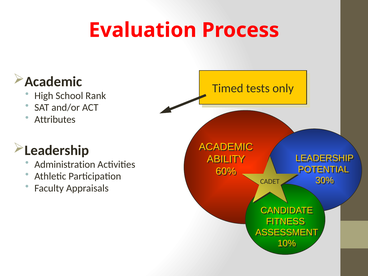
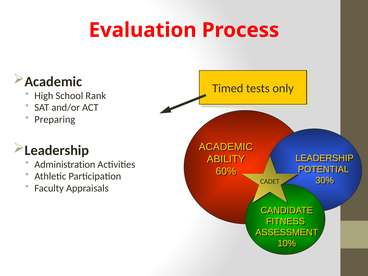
Attributes: Attributes -> Preparing (55, 119)
